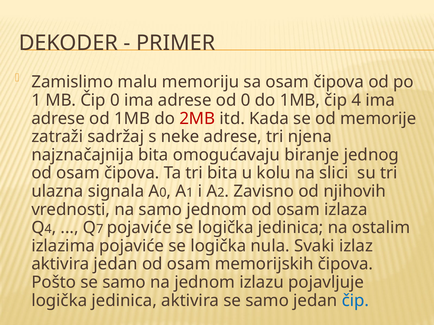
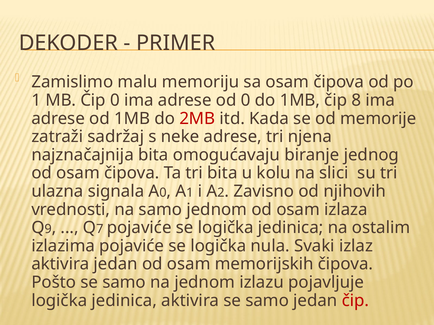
čip 4: 4 -> 8 (356, 100)
4: 4 -> 9 (48, 229)
čip colour: blue -> red (355, 301)
